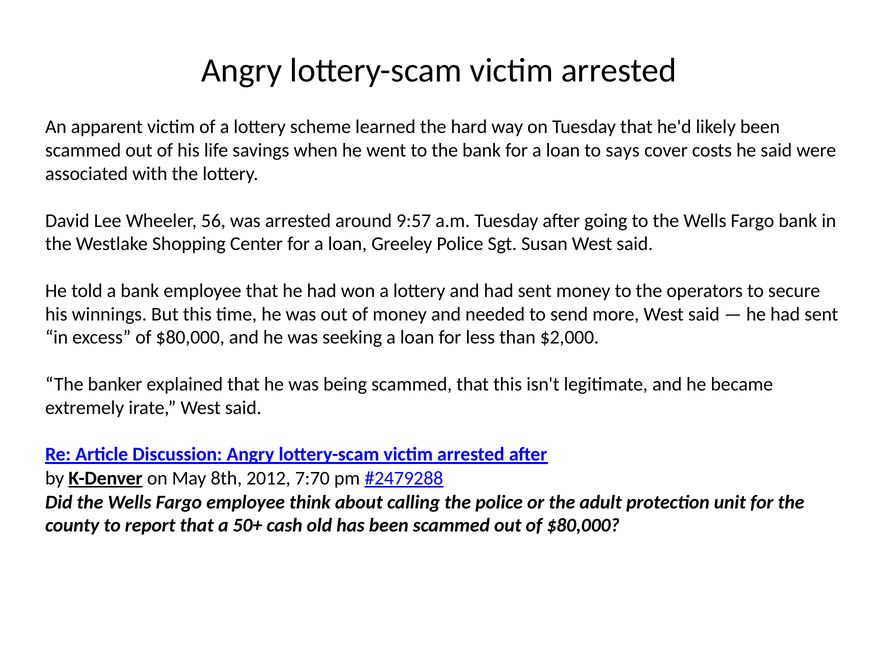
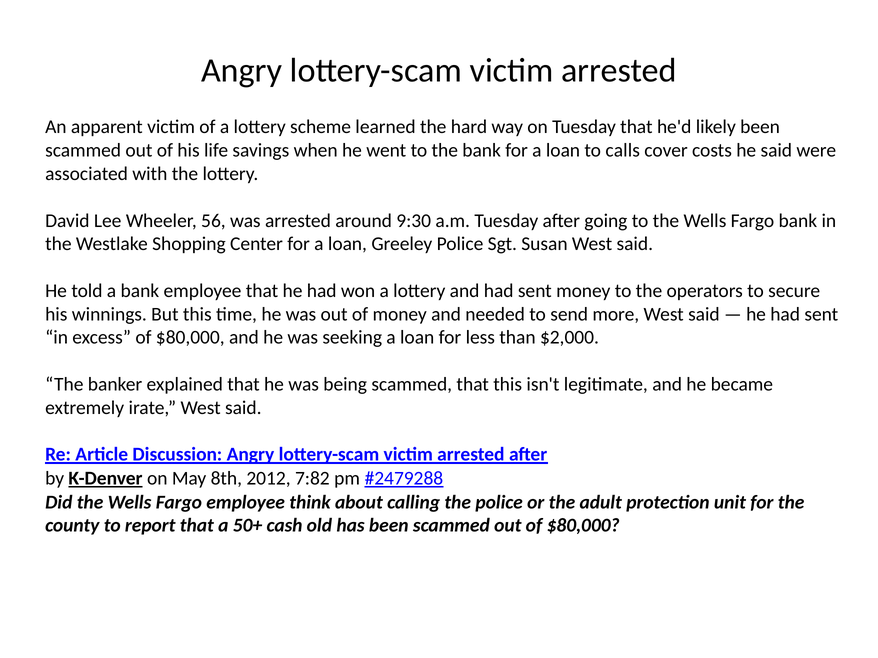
says: says -> calls (623, 151)
9:57: 9:57 -> 9:30 (414, 221)
7:70: 7:70 -> 7:82 (312, 479)
